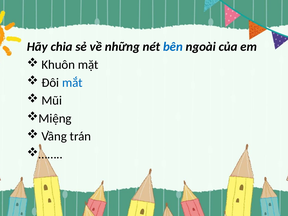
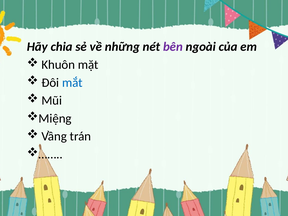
bên colour: blue -> purple (173, 47)
